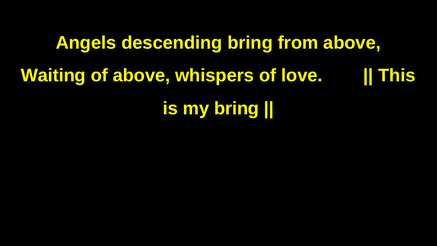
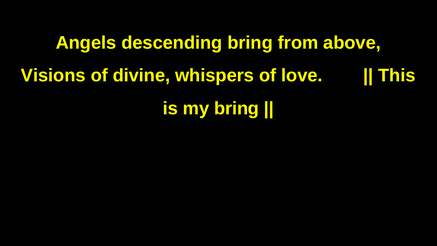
Waiting: Waiting -> Visions (53, 76)
of above: above -> divine (142, 76)
